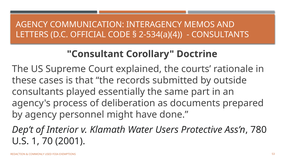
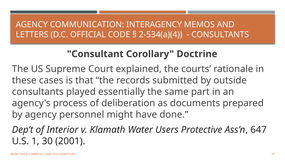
780: 780 -> 647 (259, 130)
70: 70 -> 30 (47, 141)
